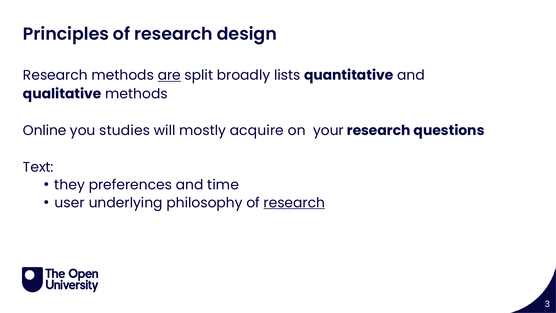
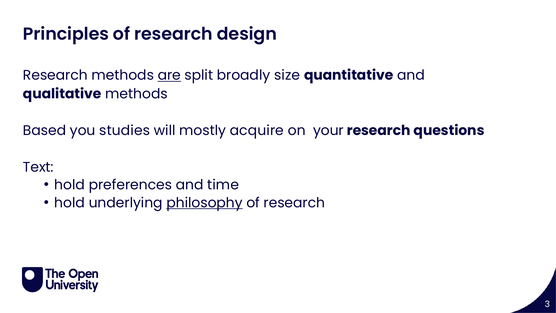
lists: lists -> size (287, 75)
Online: Online -> Based (45, 130)
they: they -> hold (70, 185)
user: user -> hold (70, 203)
philosophy underline: none -> present (205, 203)
research underline: present -> none (294, 203)
